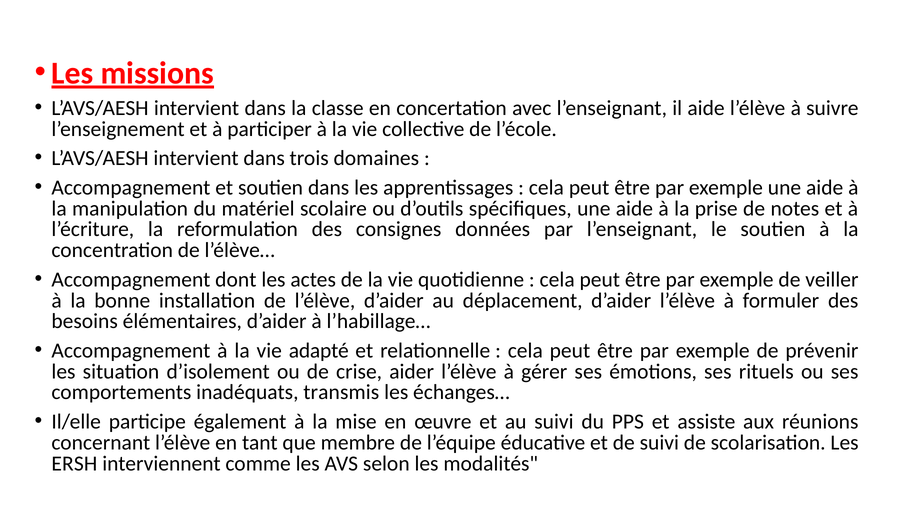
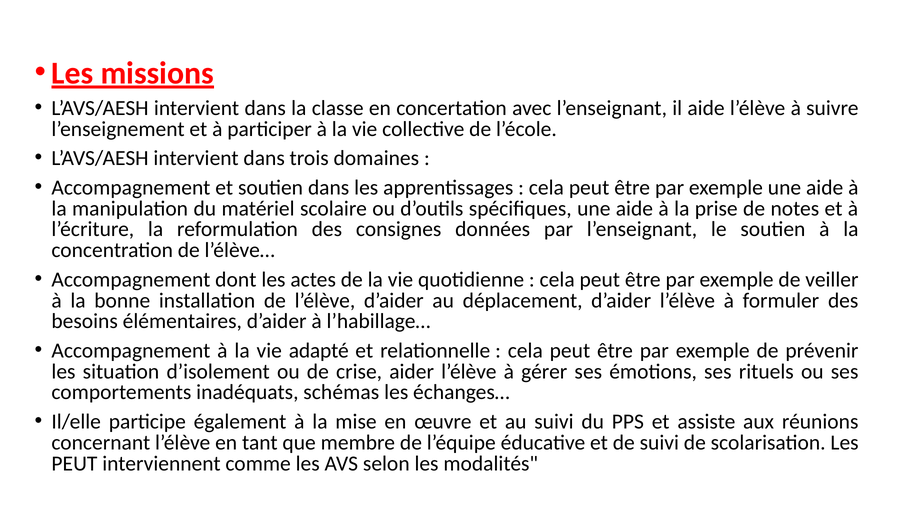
transmis: transmis -> schémas (341, 392)
ERSH: ERSH -> PEUT (74, 464)
